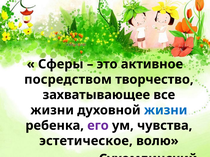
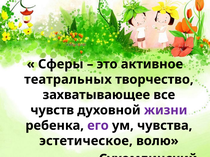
посредством: посредством -> театральных (68, 80)
жизни: жизни -> чувств (52, 111)
жизни colour: blue -> purple (166, 111)
